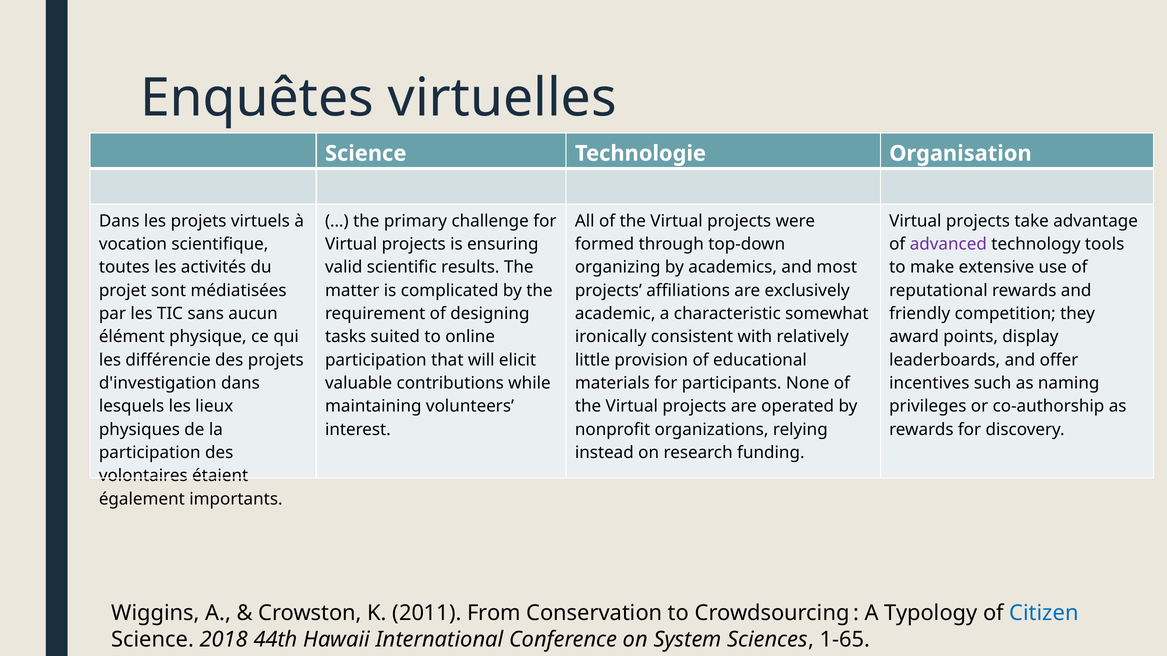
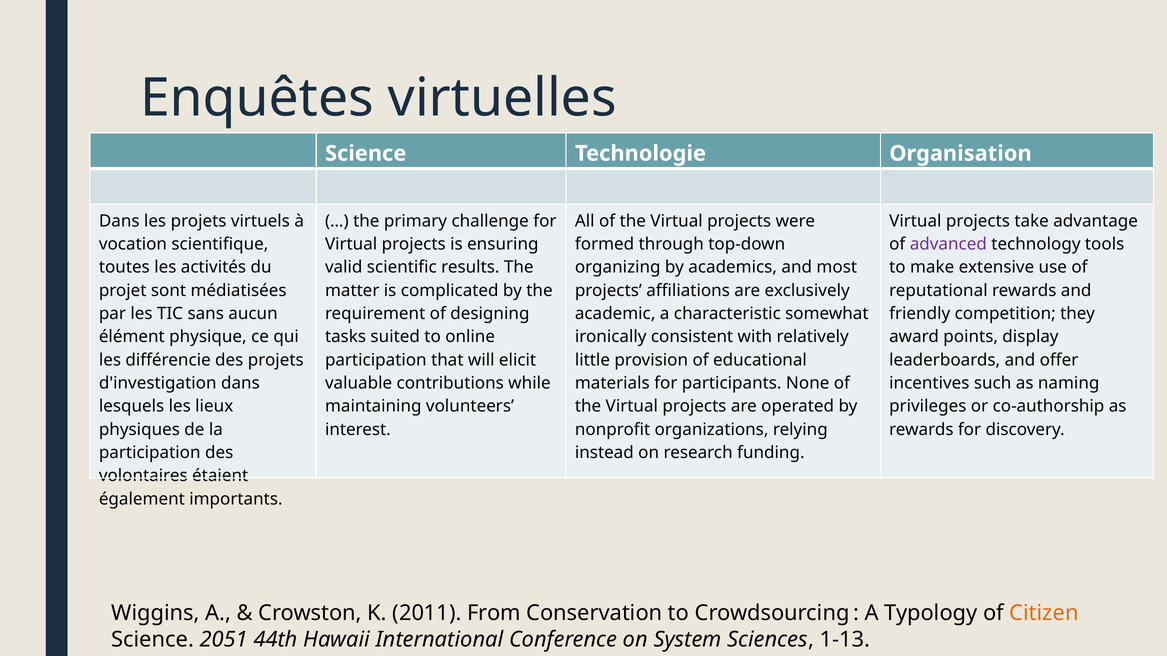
Citizen colour: blue -> orange (1044, 614)
2018: 2018 -> 2051 (224, 640)
1‑65: 1‑65 -> 1‑13 (845, 640)
